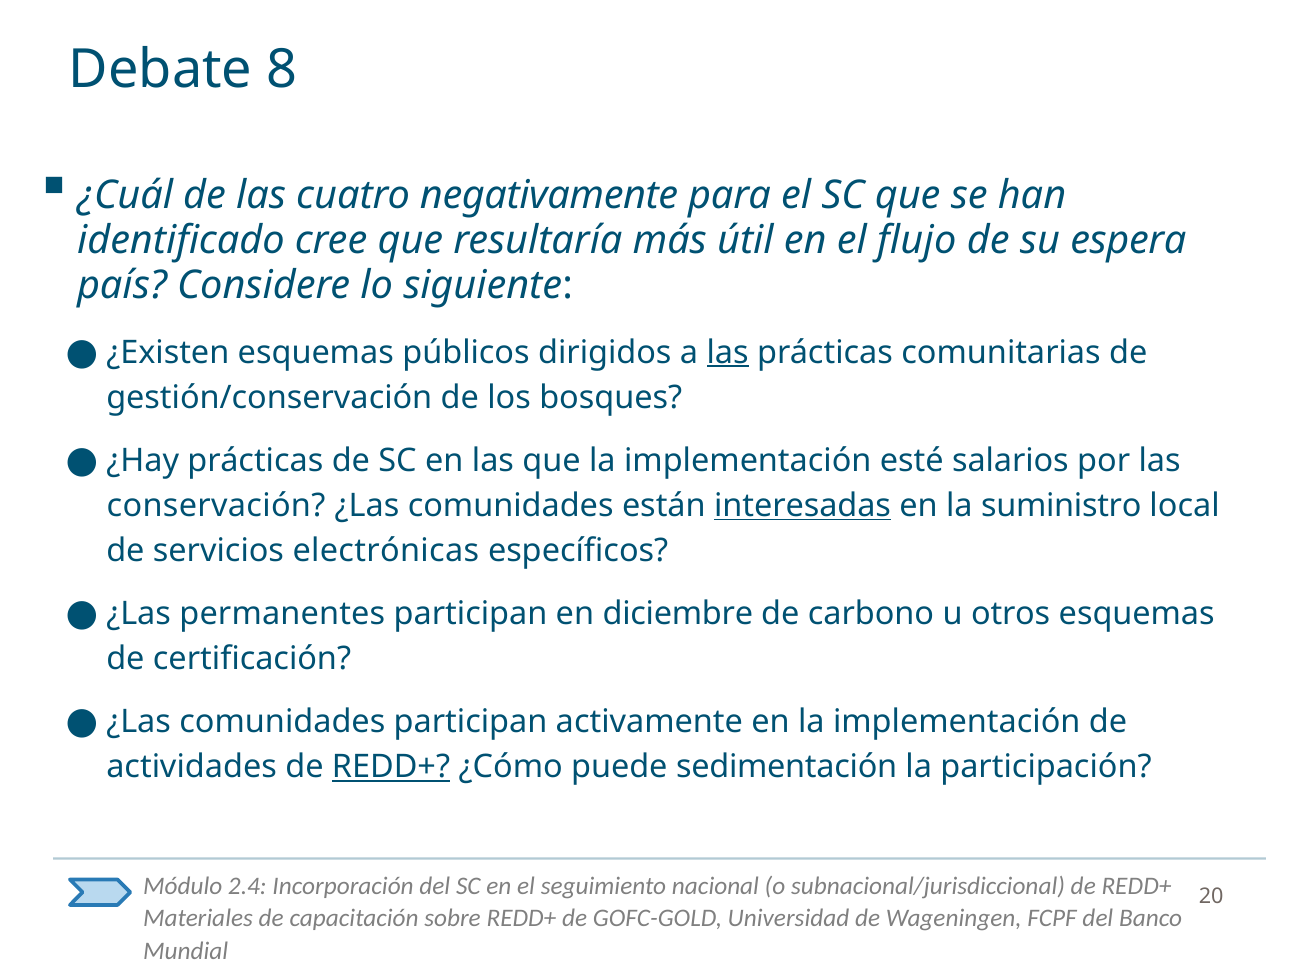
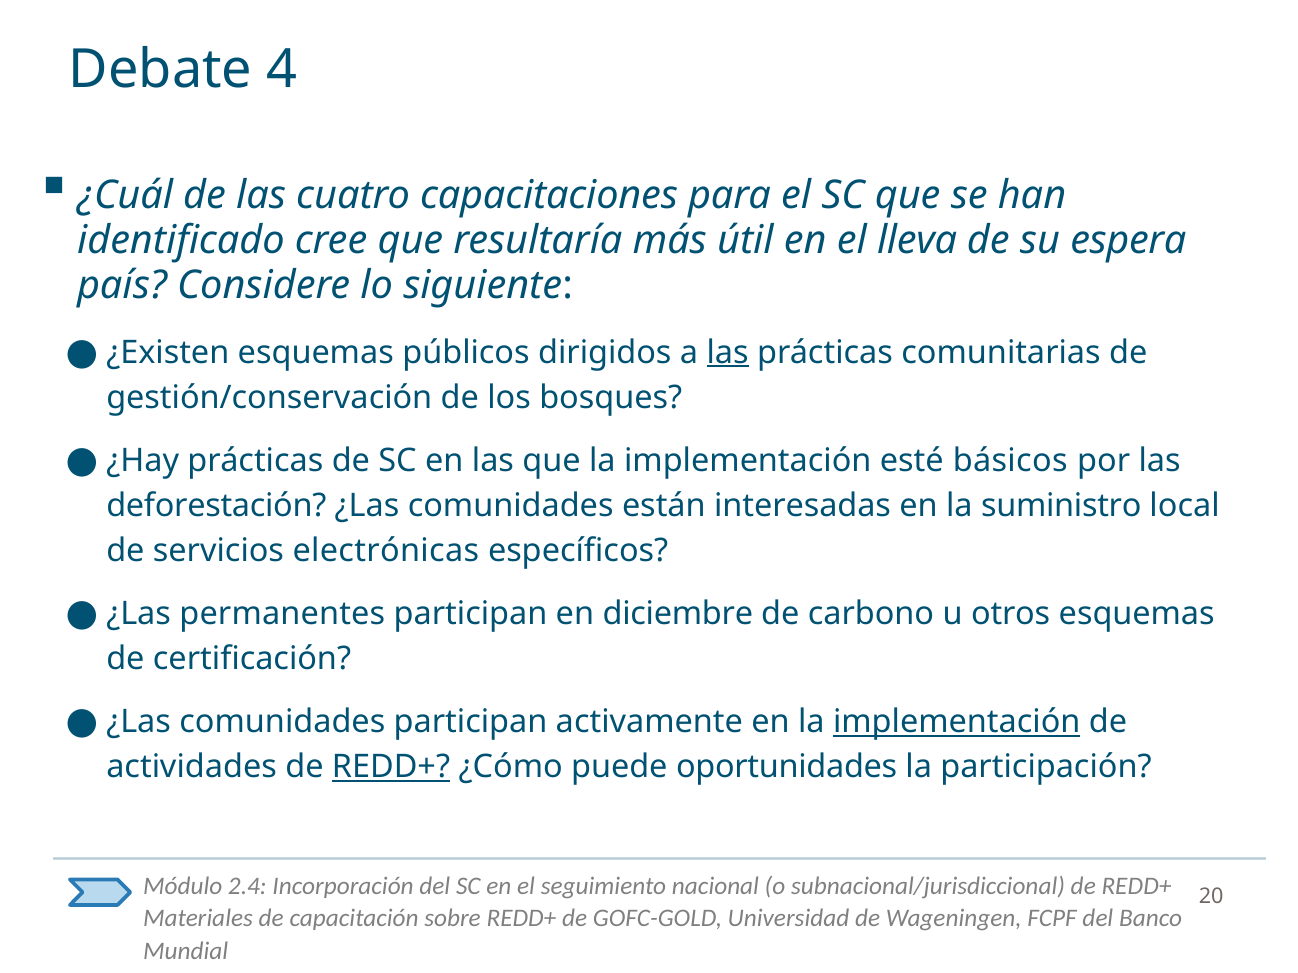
8: 8 -> 4 (282, 69)
negativamente: negativamente -> capacitaciones (549, 196)
flujo: flujo -> lleva (917, 241)
salarios: salarios -> básicos (1010, 461)
conservación: conservación -> deforestación (216, 506)
interesadas underline: present -> none (803, 506)
implementación underline: none -> present (957, 722)
sedimentación: sedimentación -> oportunidades (787, 767)
